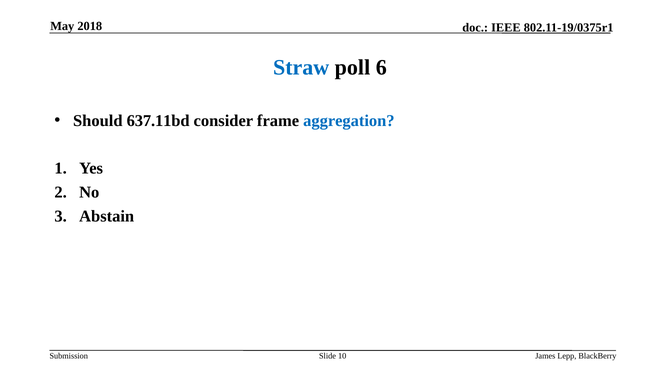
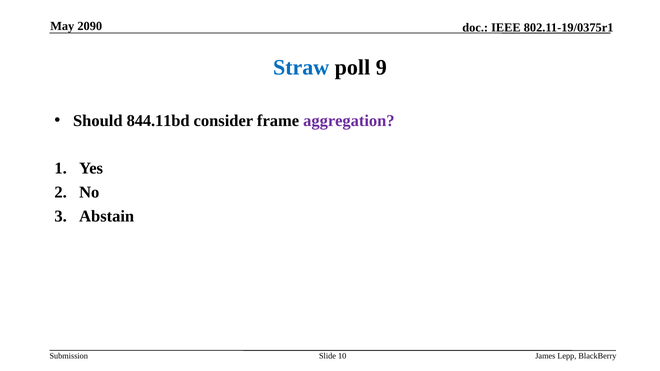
2018: 2018 -> 2090 (90, 26)
6: 6 -> 9 (381, 67)
637.11bd: 637.11bd -> 844.11bd (158, 121)
aggregation colour: blue -> purple (349, 121)
